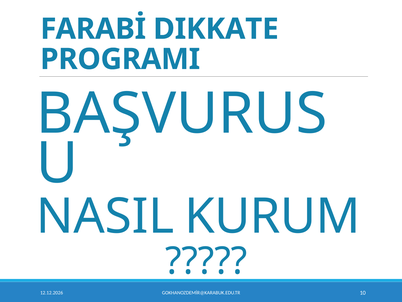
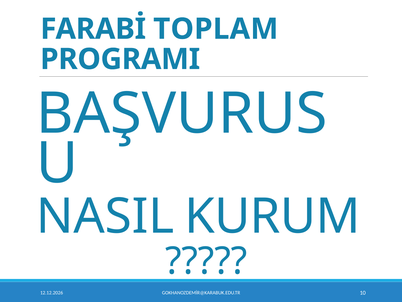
DIKKATE: DIKKATE -> TOPLAM (216, 29)
